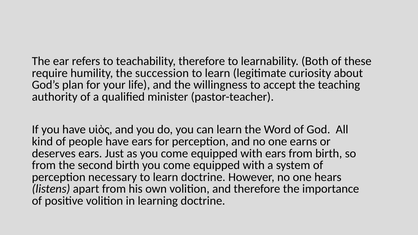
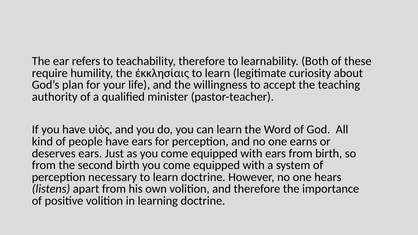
succession: succession -> ἐκκλησίαις (162, 73)
